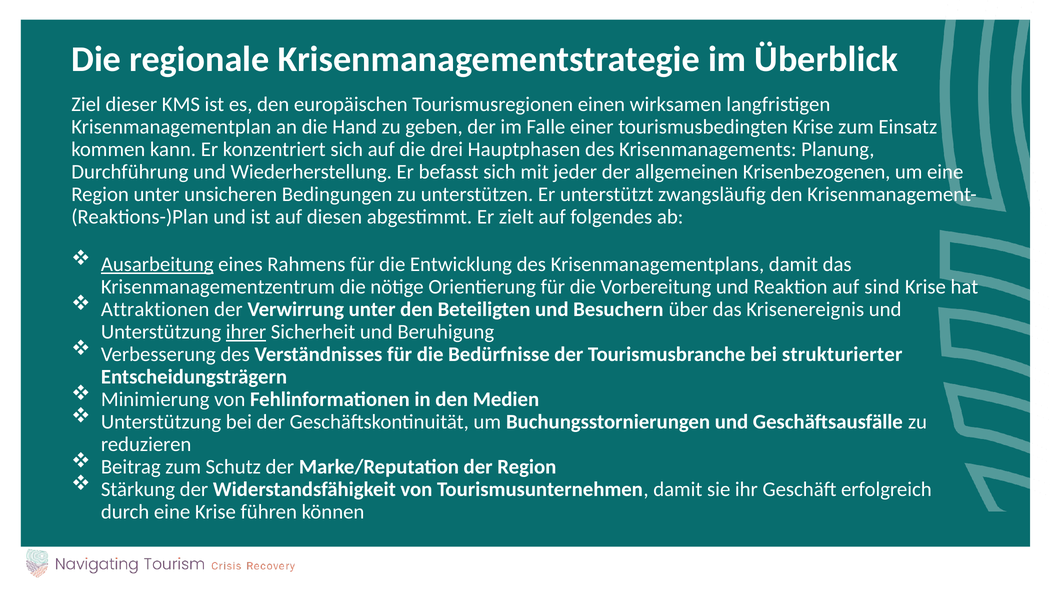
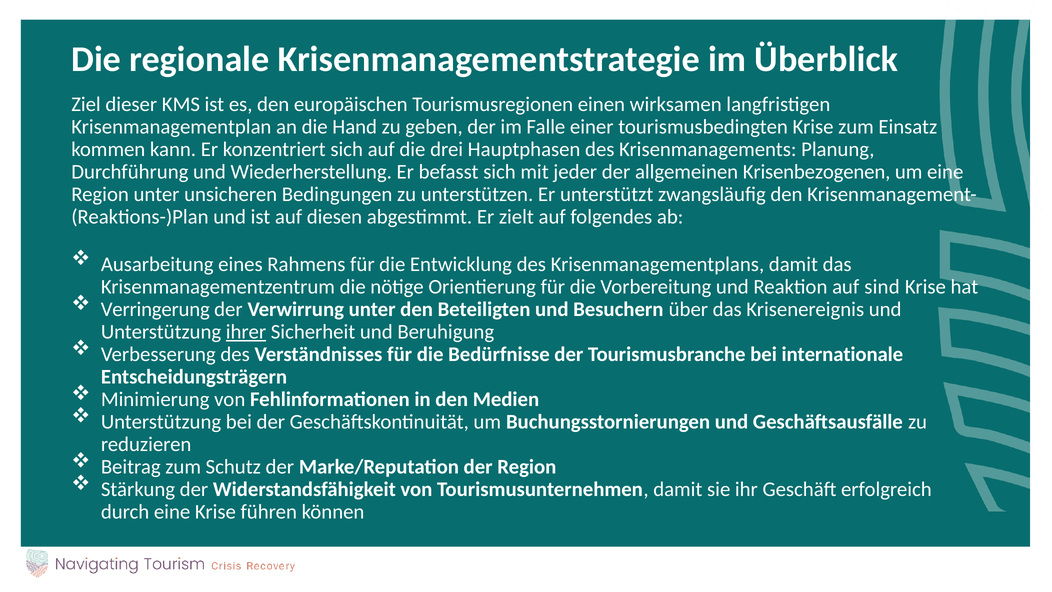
Ausarbeitung underline: present -> none (157, 264)
Attraktionen: Attraktionen -> Verringerung (155, 309)
strukturierter: strukturierter -> internationale (842, 354)
